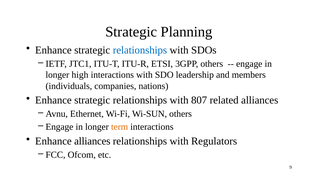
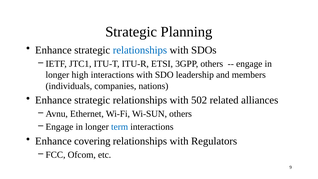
807: 807 -> 502 (199, 100)
term colour: orange -> blue (120, 127)
Enhance alliances: alliances -> covering (92, 141)
